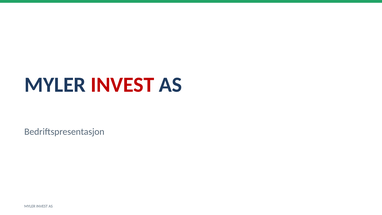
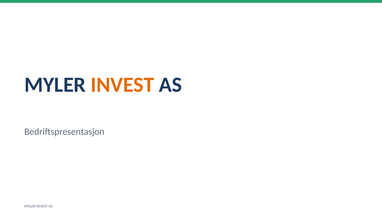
INVEST colour: red -> orange (122, 85)
